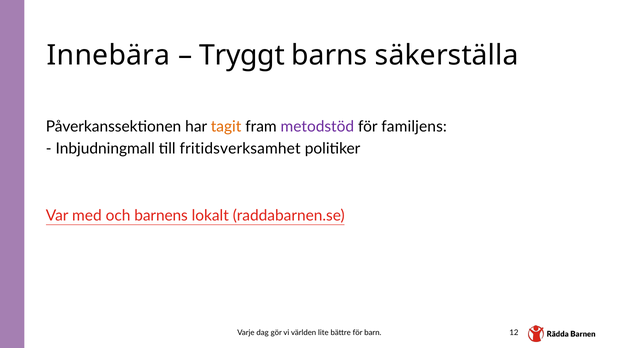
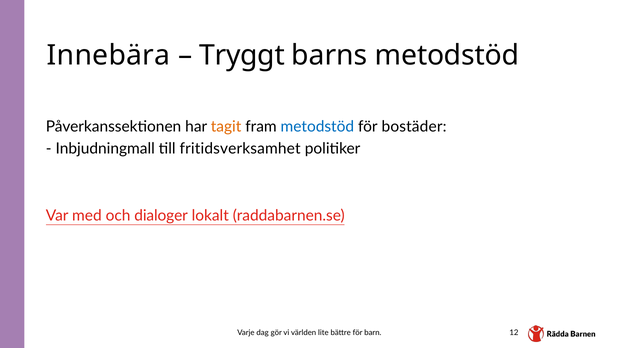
barns säkerställa: säkerställa -> metodstöd (447, 55)
metodstöd colour: purple -> blue (317, 127)
familjens: familjens -> bostäder (414, 127)
barnens: barnens -> dialoger (161, 216)
